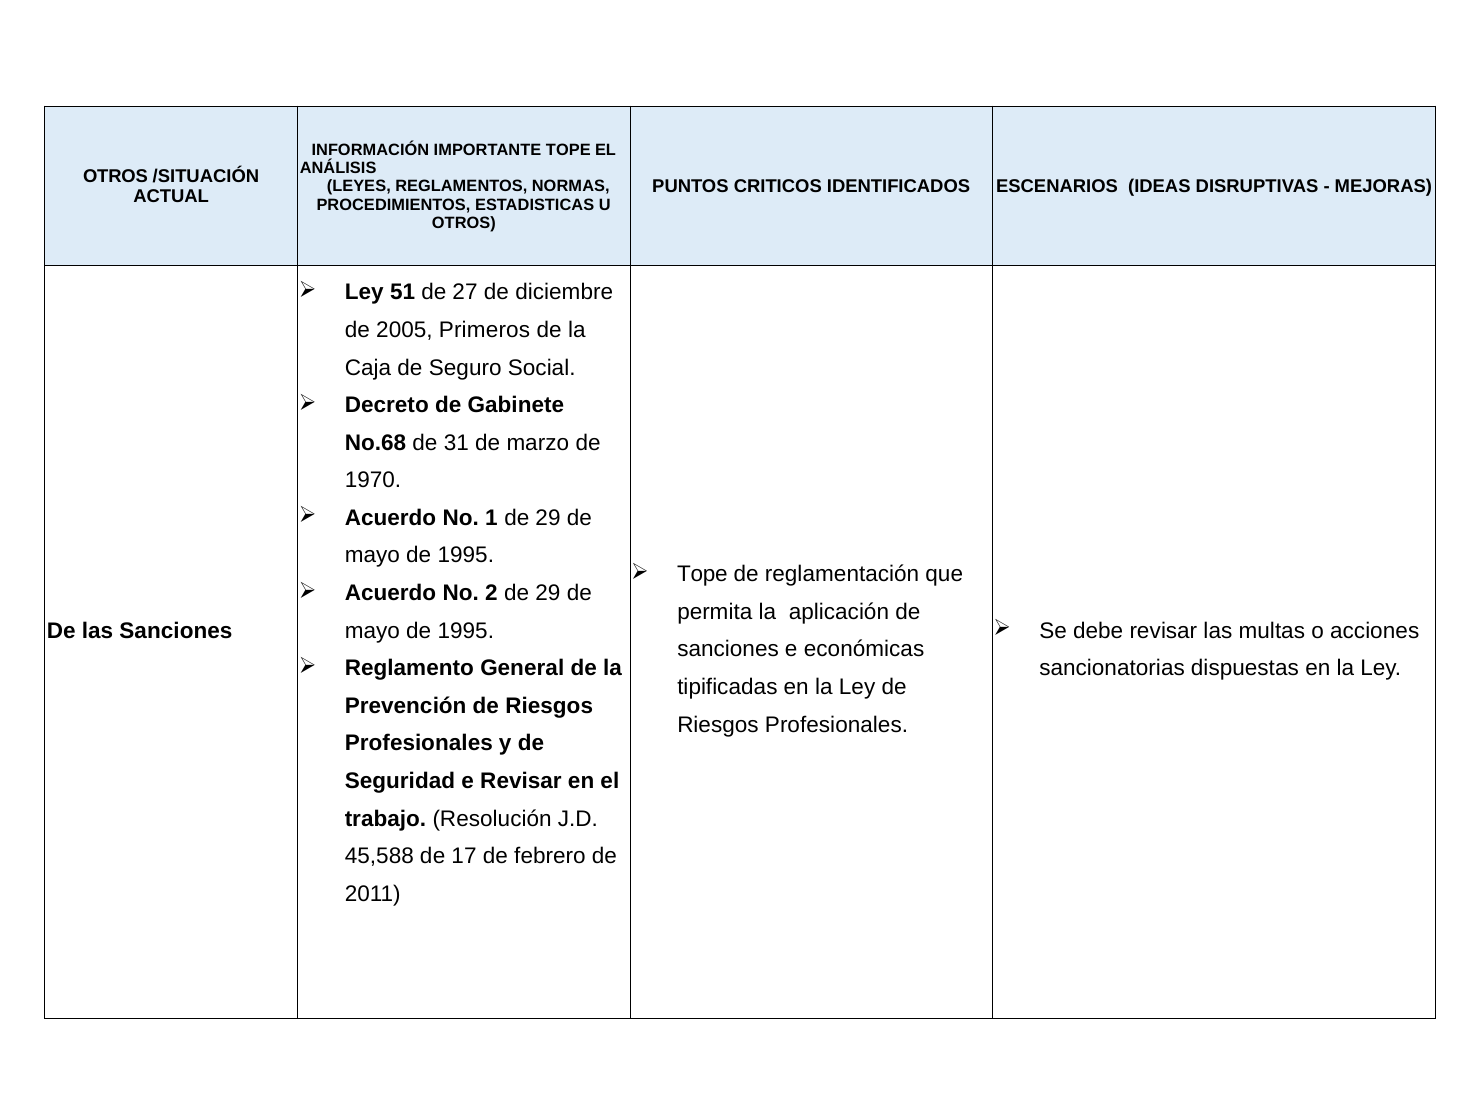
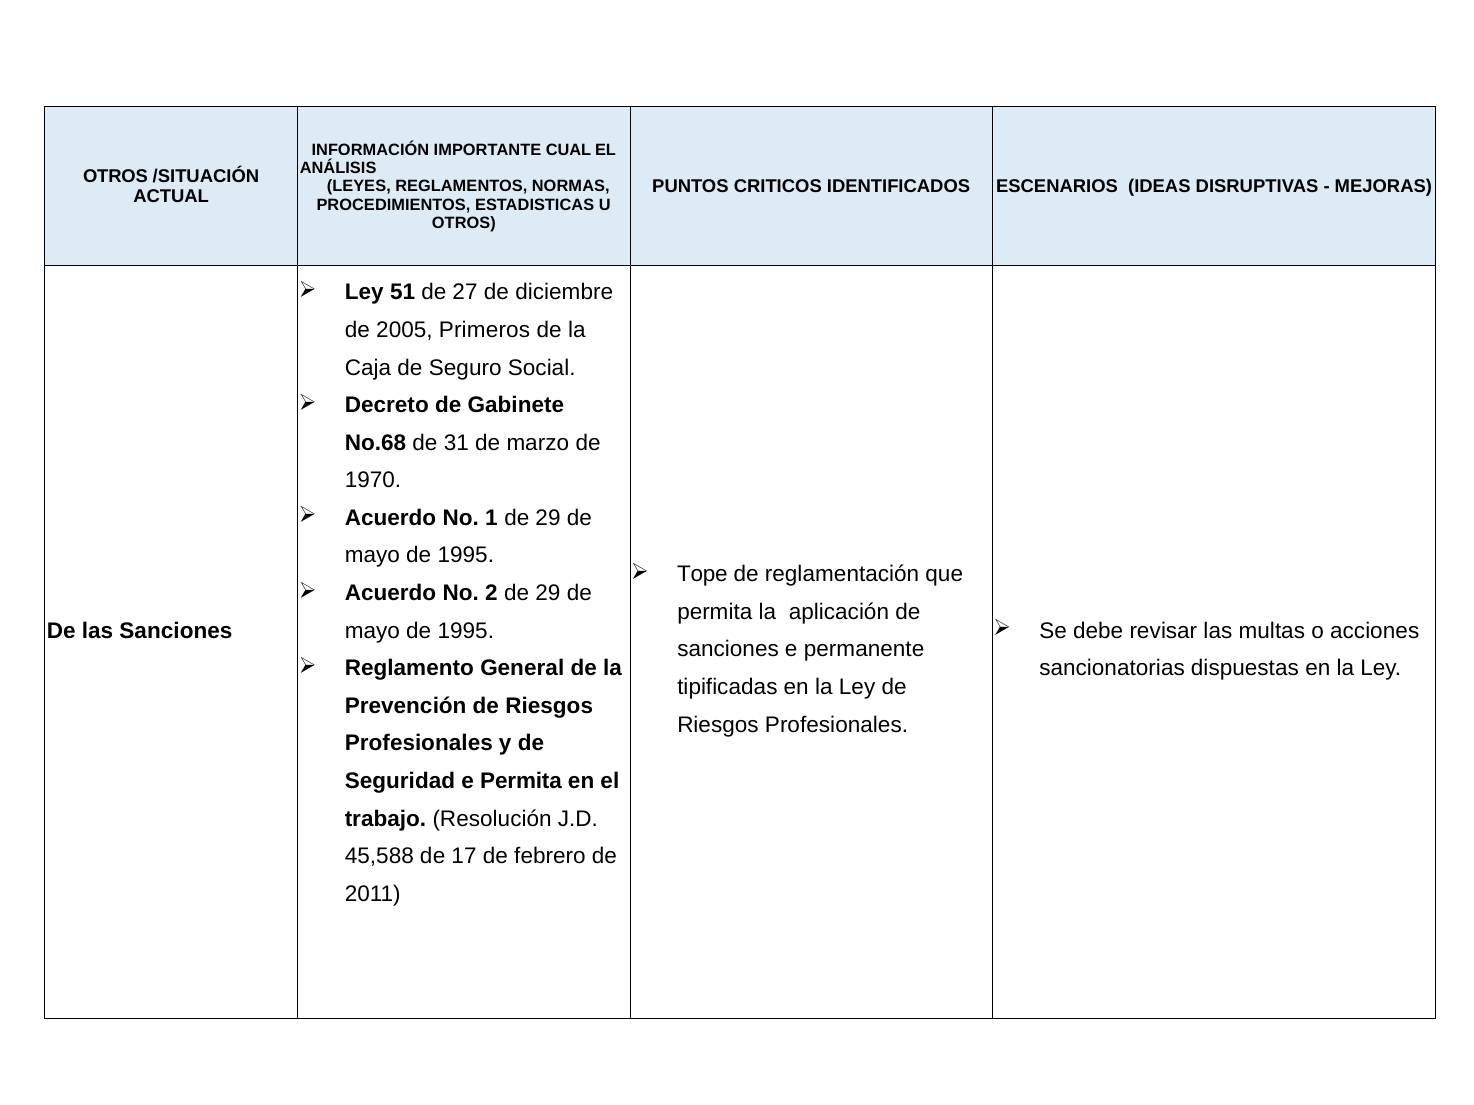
IMPORTANTE TOPE: TOPE -> CUAL (568, 150)
económicas: económicas -> permanente (864, 650)
e Revisar: Revisar -> Permita (521, 781)
